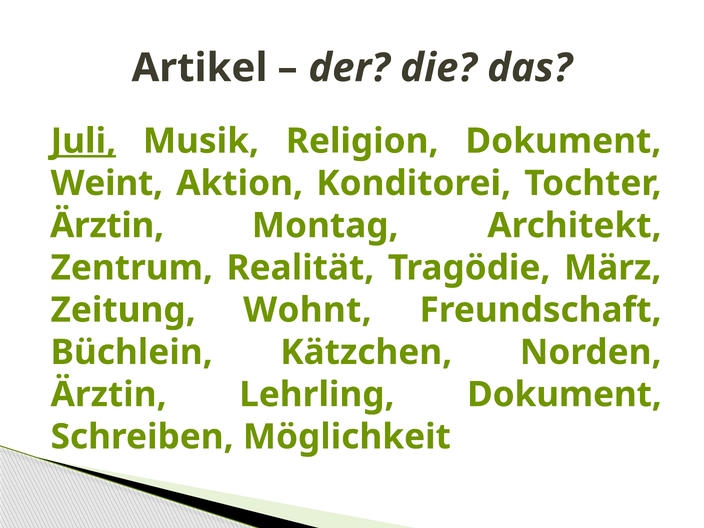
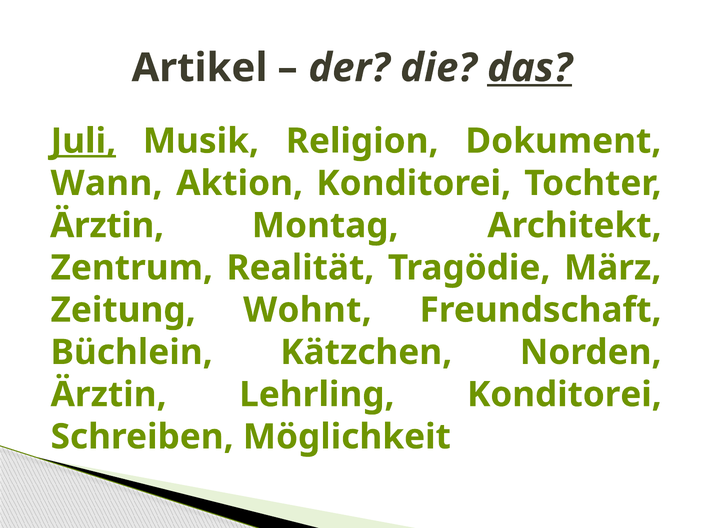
das underline: none -> present (530, 68)
Weint: Weint -> Wann (107, 183)
Lehrling Dokument: Dokument -> Konditorei (564, 395)
